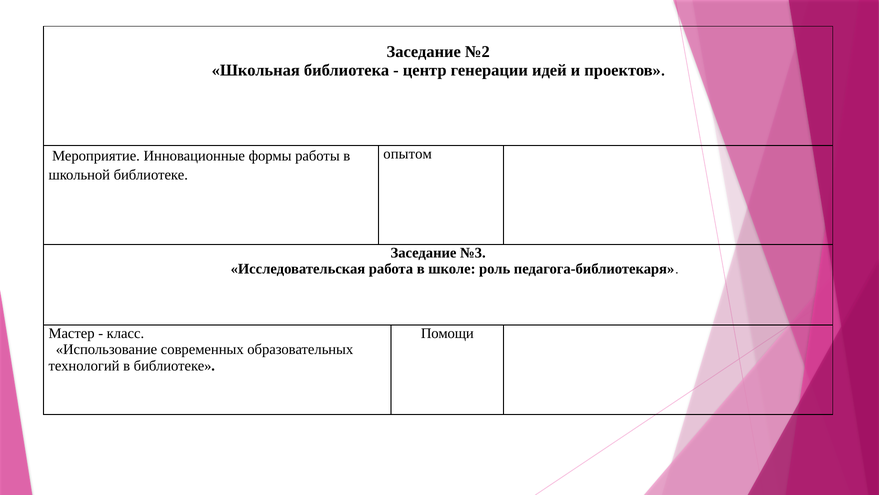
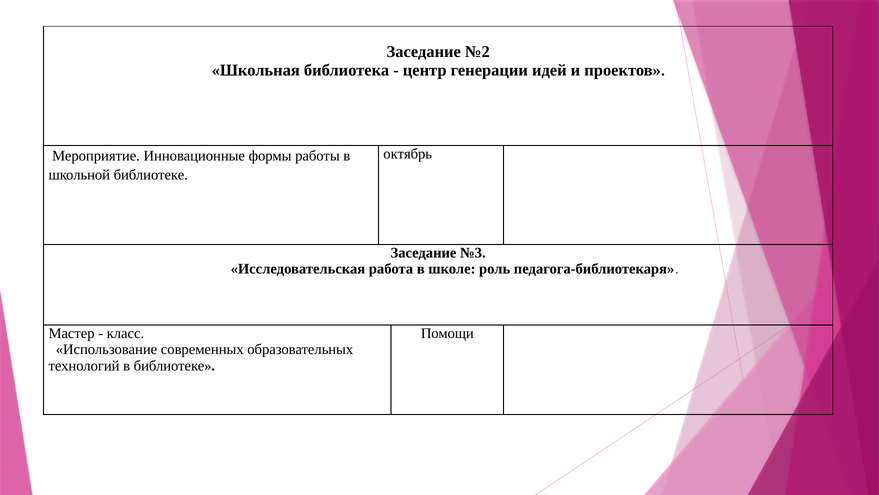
опытом: опытом -> октябрь (408, 154)
